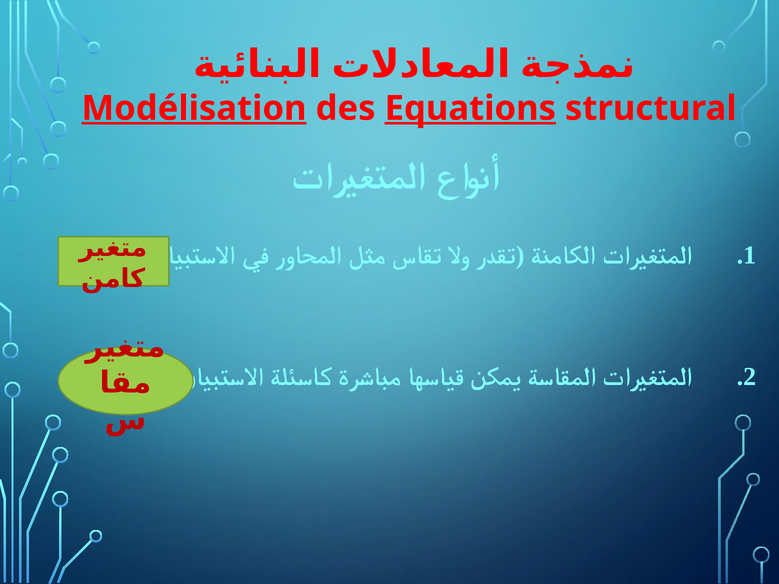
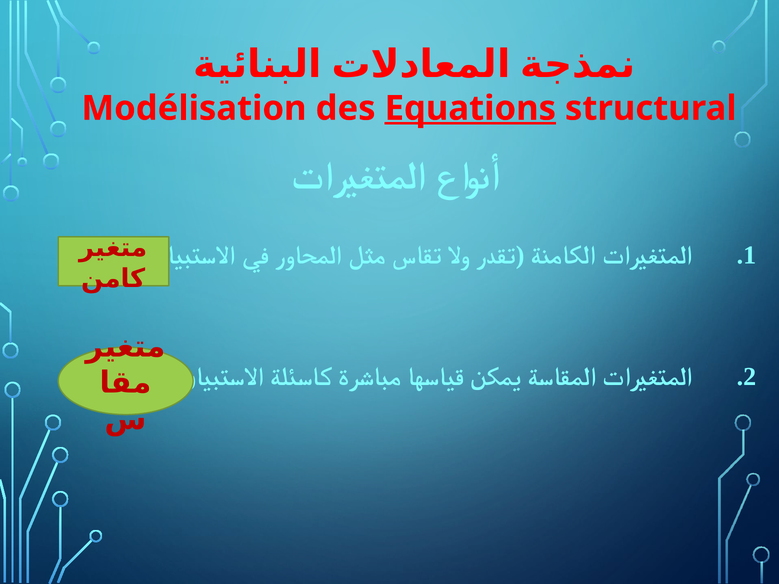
Modélisation underline: present -> none (194, 108)
